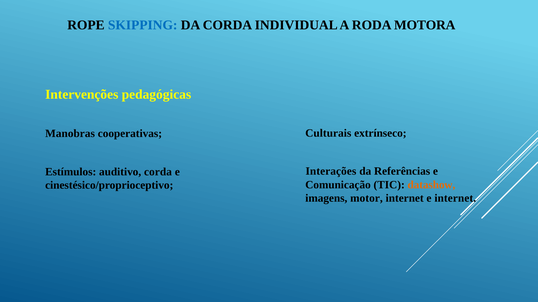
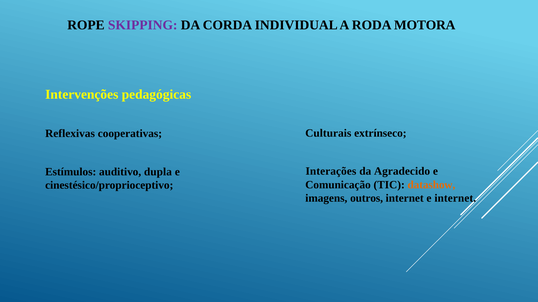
SKIPPING colour: blue -> purple (143, 25)
Manobras: Manobras -> Reflexivas (70, 134)
Referências: Referências -> Agradecido (402, 172)
auditivo corda: corda -> dupla (158, 172)
motor: motor -> outros (367, 199)
